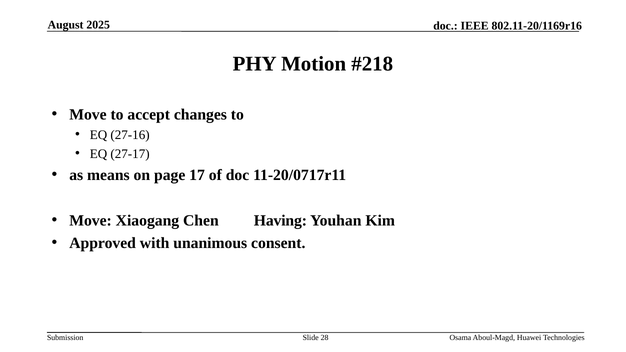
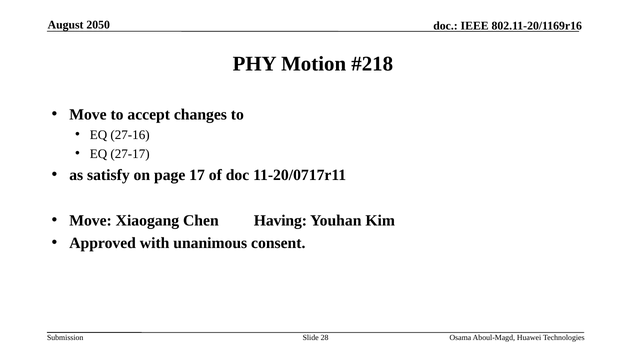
2025: 2025 -> 2050 (98, 25)
means: means -> satisfy (108, 175)
